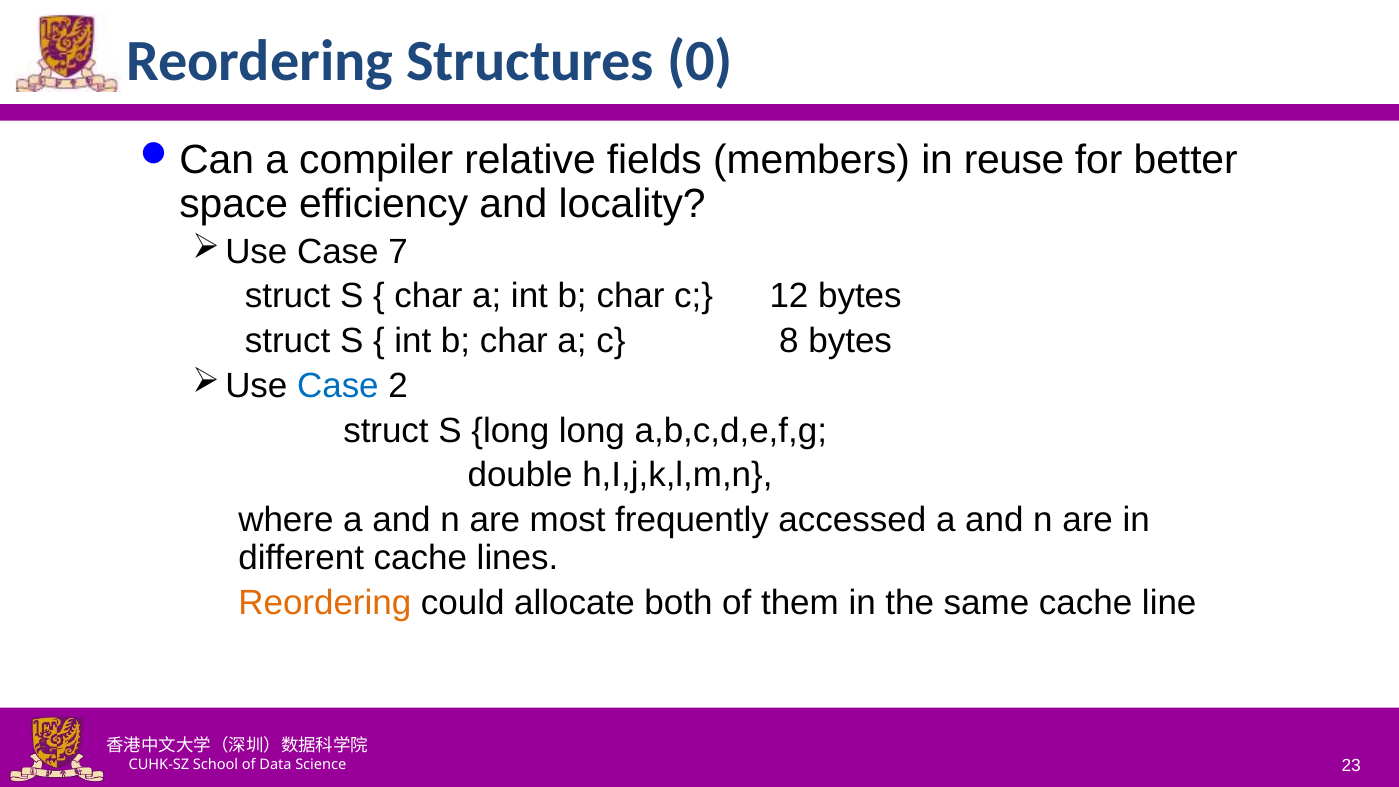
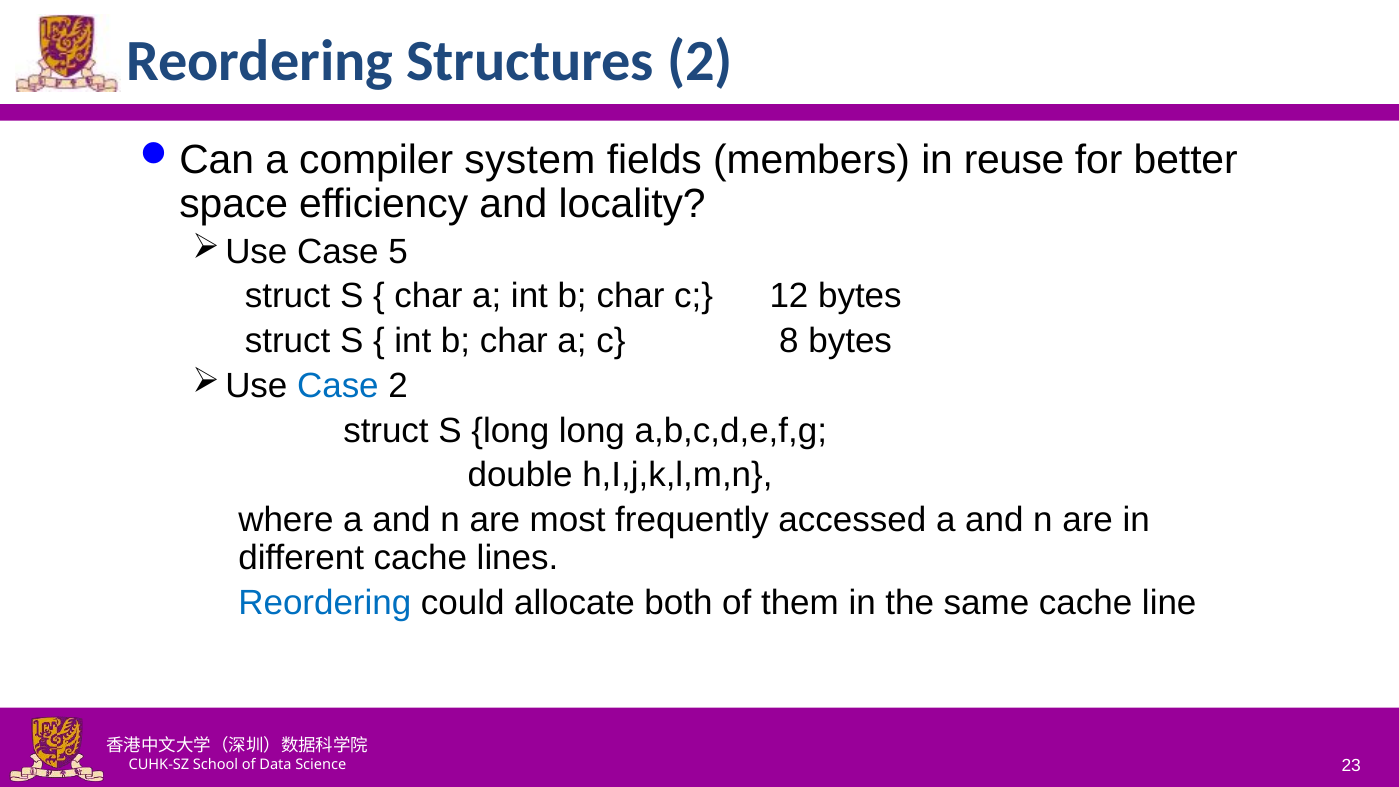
Structures 0: 0 -> 2 (700, 61)
relative: relative -> system (530, 160)
7: 7 -> 5 (398, 252)
Reordering colour: orange -> blue (325, 603)
